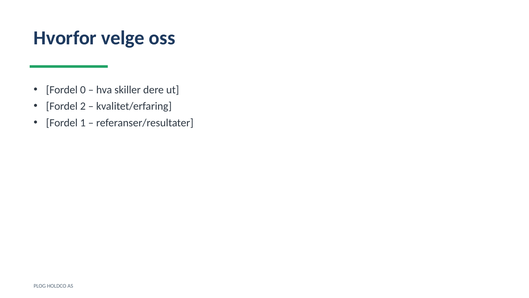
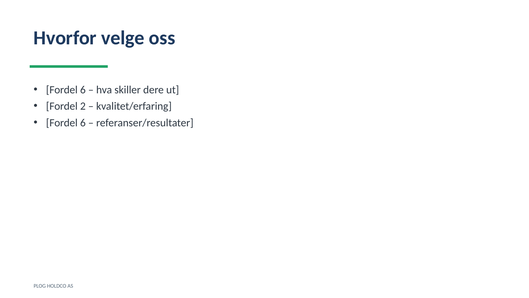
0: 0 -> 6 (83, 90)
1: 1 -> 6 (83, 123)
